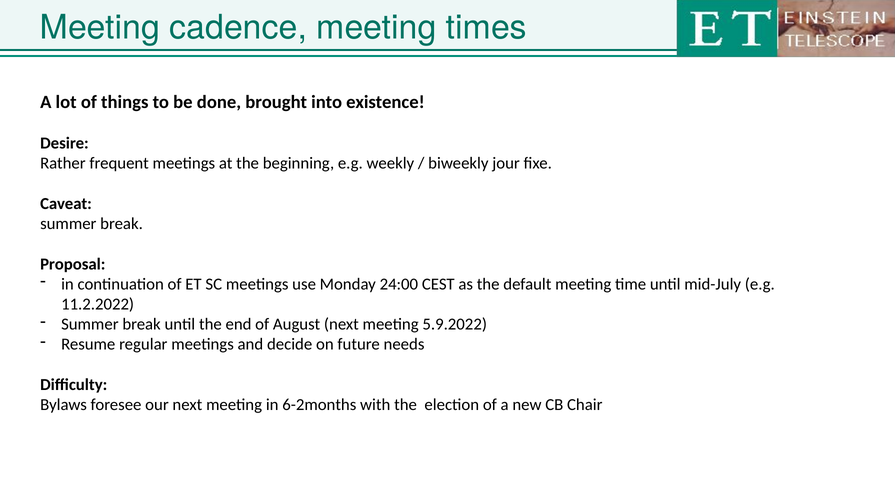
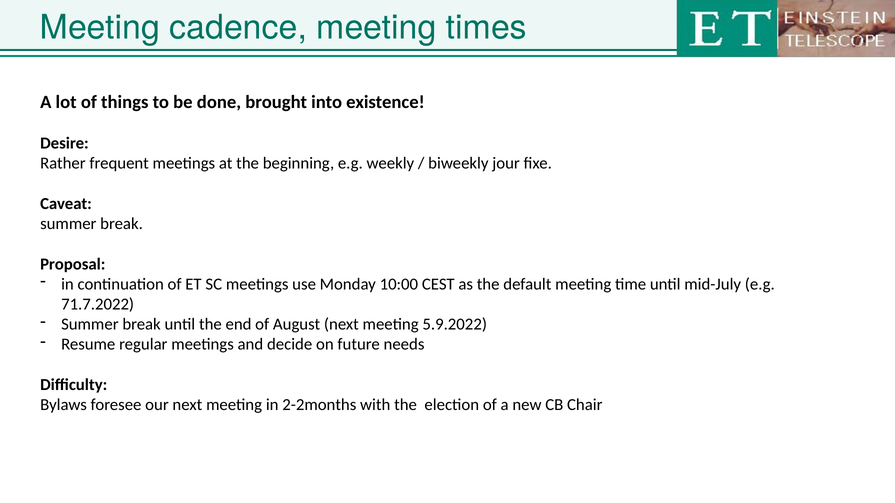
24:00: 24:00 -> 10:00 (399, 284)
11.2.2022: 11.2.2022 -> 71.7.2022 (98, 304)
6-2months: 6-2months -> 2-2months (319, 405)
